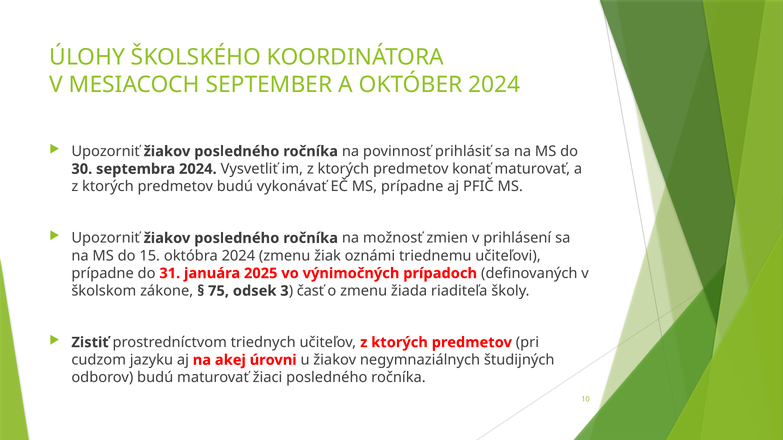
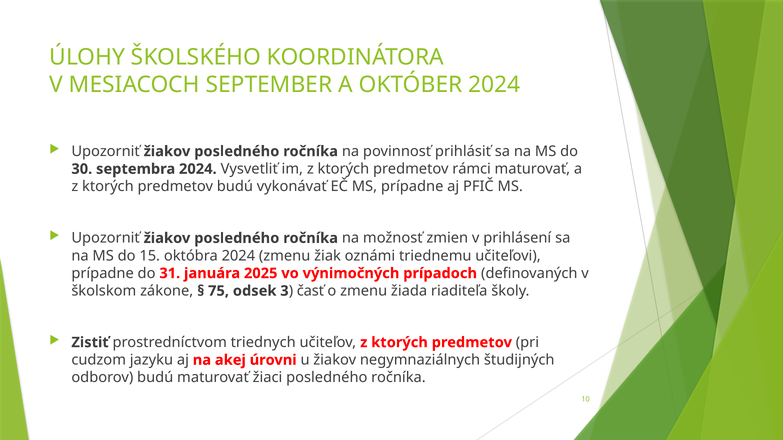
konať: konať -> rámci (472, 169)
